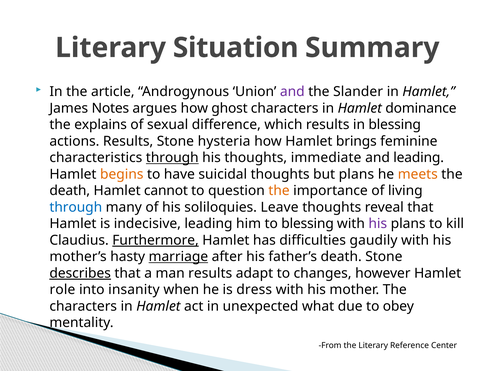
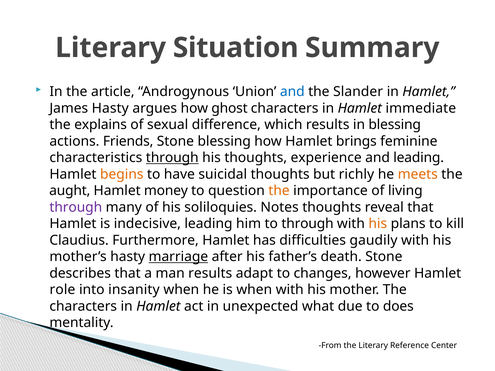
and colour: purple -> blue (292, 92)
James Notes: Notes -> Hasty (110, 108)
dominance: dominance -> immediate (421, 108)
actions Results: Results -> Friends (128, 141)
Stone hysteria: hysteria -> blessing (224, 141)
immediate: immediate -> experience (326, 158)
but plans: plans -> richly (356, 174)
death: death -> aught (70, 191)
cannot: cannot -> money (166, 191)
through colour: blue -> purple (76, 207)
Leave: Leave -> Notes (280, 207)
to blessing: blessing -> through (308, 224)
his colour: purple -> orange (378, 224)
Furthermore underline: present -> none (156, 240)
describes underline: present -> none (80, 273)
is dress: dress -> when (254, 290)
obey: obey -> does (398, 306)
